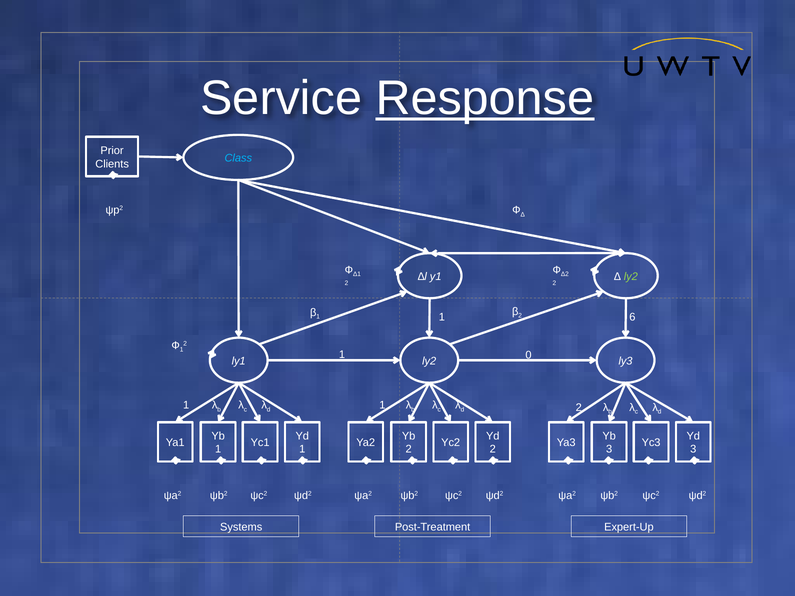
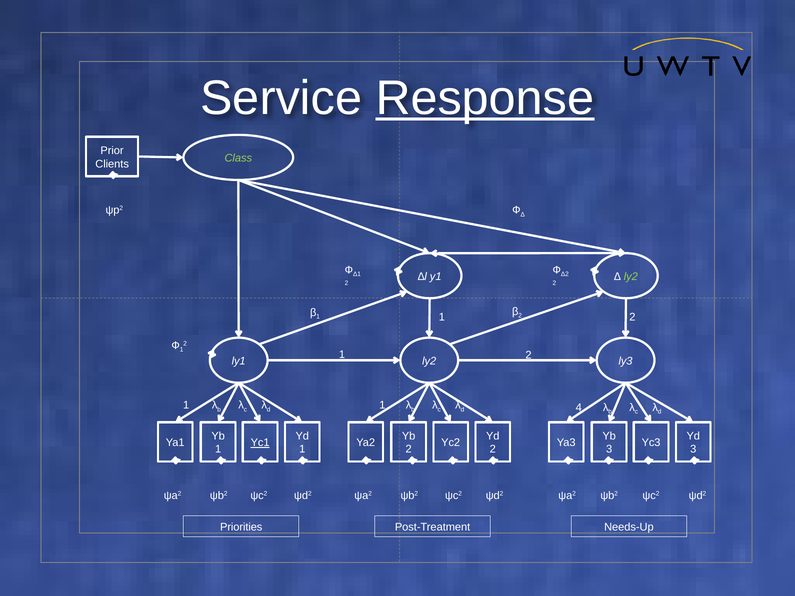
Class colour: light blue -> light green (238, 158)
6: 6 -> 2 (632, 317)
0: 0 -> 2 (528, 355)
2: 2 -> 4 (579, 408)
Yc1 underline: none -> present (260, 443)
Systems: Systems -> Priorities (241, 527)
Expert-Up: Expert-Up -> Needs-Up (629, 527)
